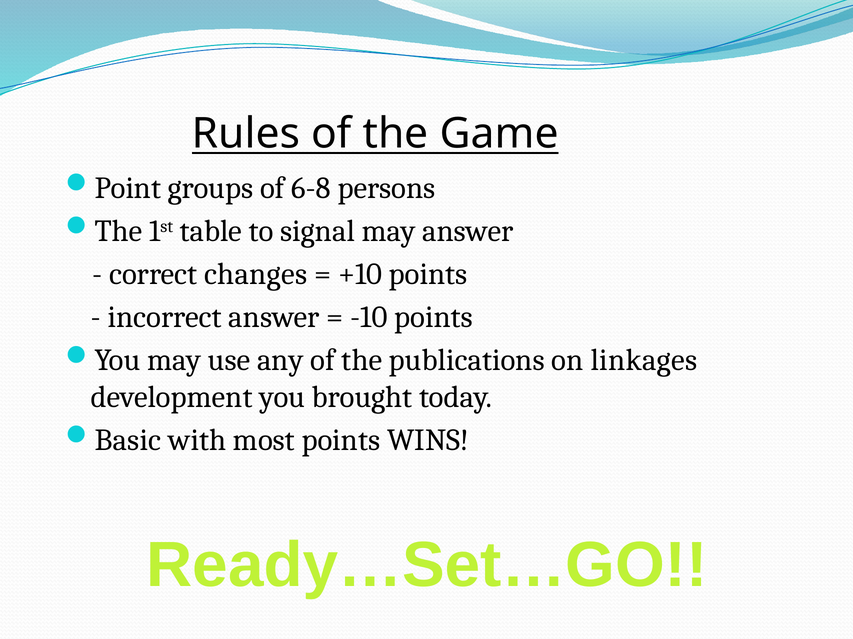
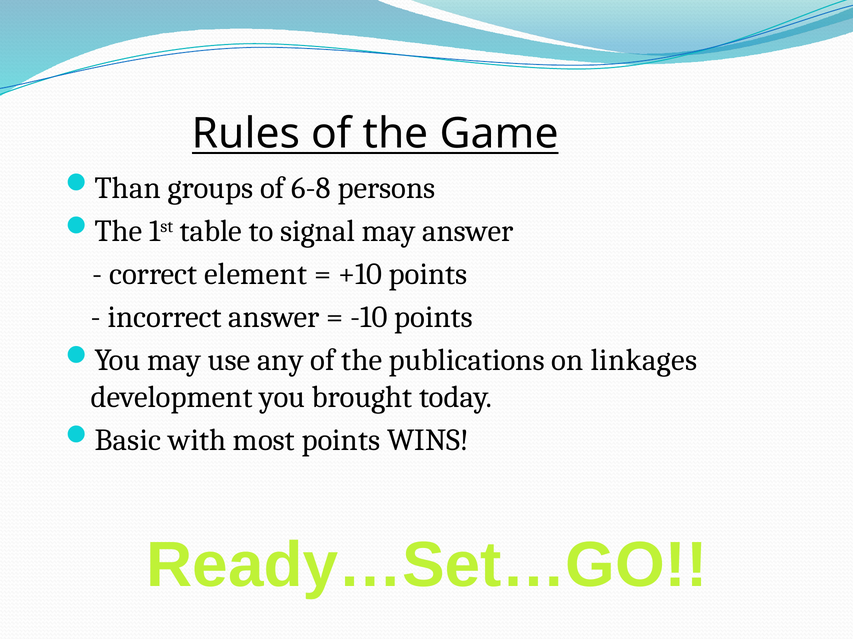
Point: Point -> Than (128, 188)
changes: changes -> element (256, 274)
